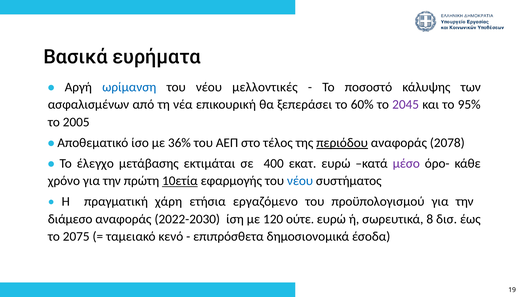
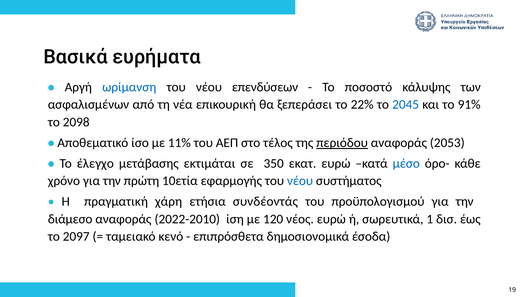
μελλοντικές: μελλοντικές -> επενδύσεων (265, 87)
60%: 60% -> 22% (362, 105)
2045 colour: purple -> blue (406, 105)
95%: 95% -> 91% (469, 105)
2005: 2005 -> 2098 (76, 122)
36%: 36% -> 11% (179, 143)
2078: 2078 -> 2053 (447, 143)
400: 400 -> 350 (274, 163)
μέσο colour: purple -> blue (406, 163)
10ετία underline: present -> none (180, 181)
εργαζόμενο: εργαζόμενο -> συνδέοντάς (265, 202)
2022-2030: 2022-2030 -> 2022-2010 (187, 219)
ούτε: ούτε -> νέος (300, 219)
8: 8 -> 1 (430, 219)
2075: 2075 -> 2097 (76, 236)
